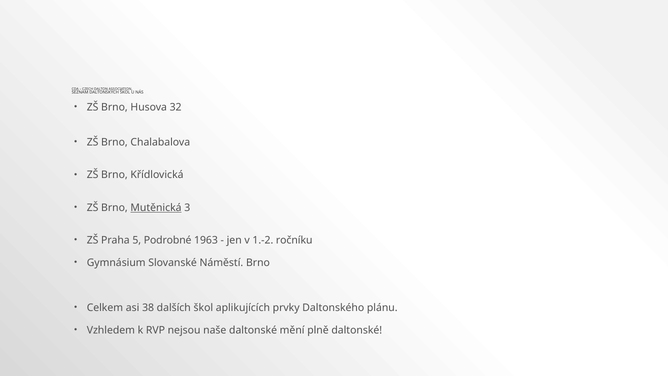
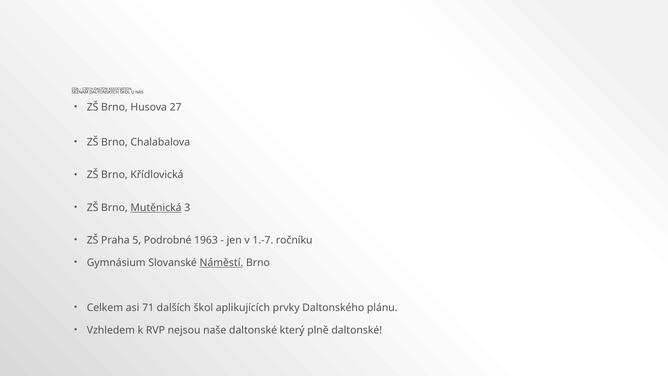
32: 32 -> 27 (176, 107)
1.-2: 1.-2 -> 1.-7 (263, 240)
Náměstí underline: none -> present (221, 263)
38: 38 -> 71 (148, 308)
mění: mění -> který (292, 330)
